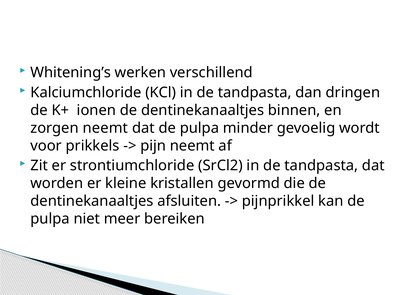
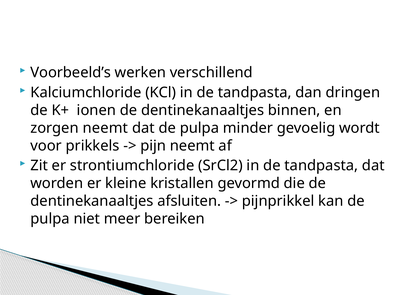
Whitening’s: Whitening’s -> Voorbeeld’s (71, 73)
